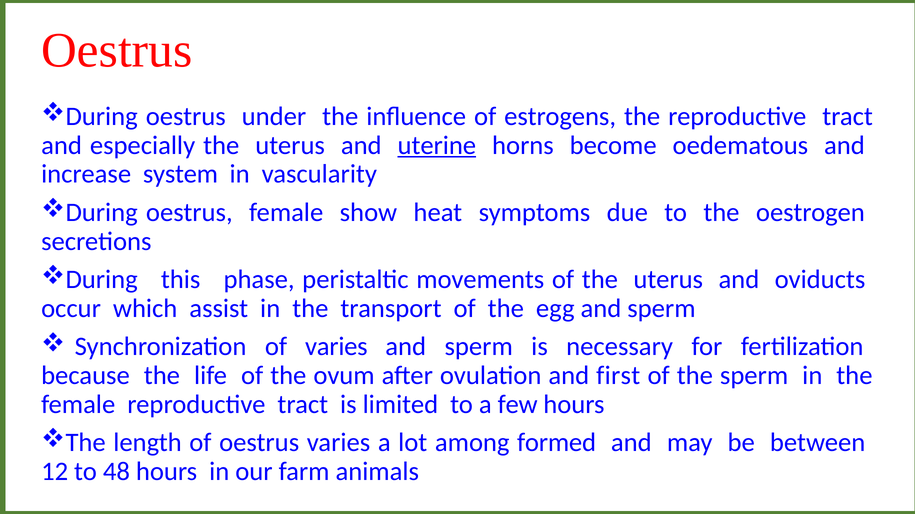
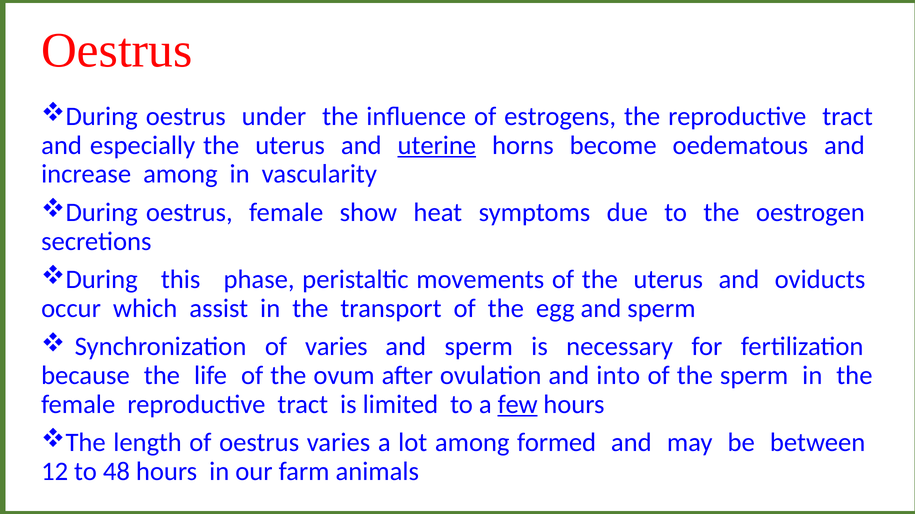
increase system: system -> among (180, 174)
first: first -> into (618, 376)
few underline: none -> present (518, 405)
